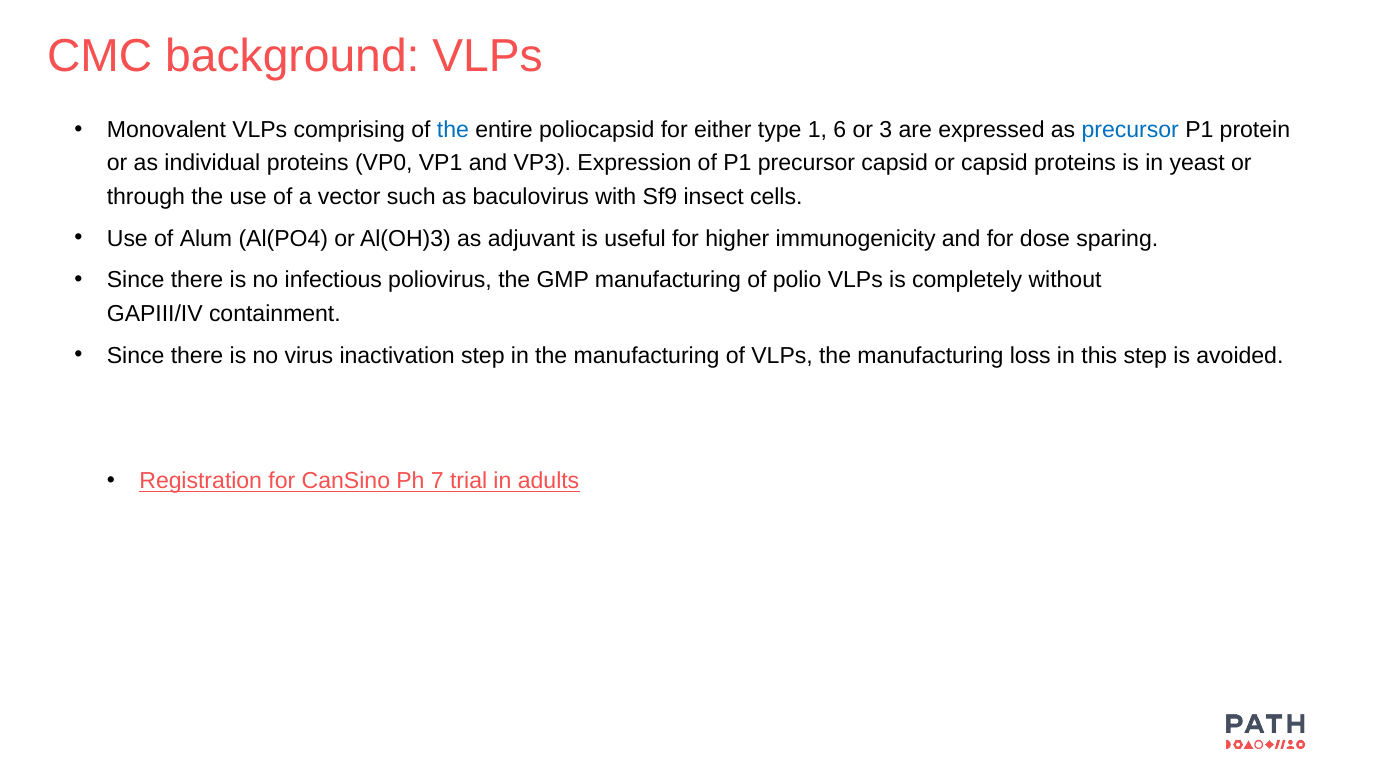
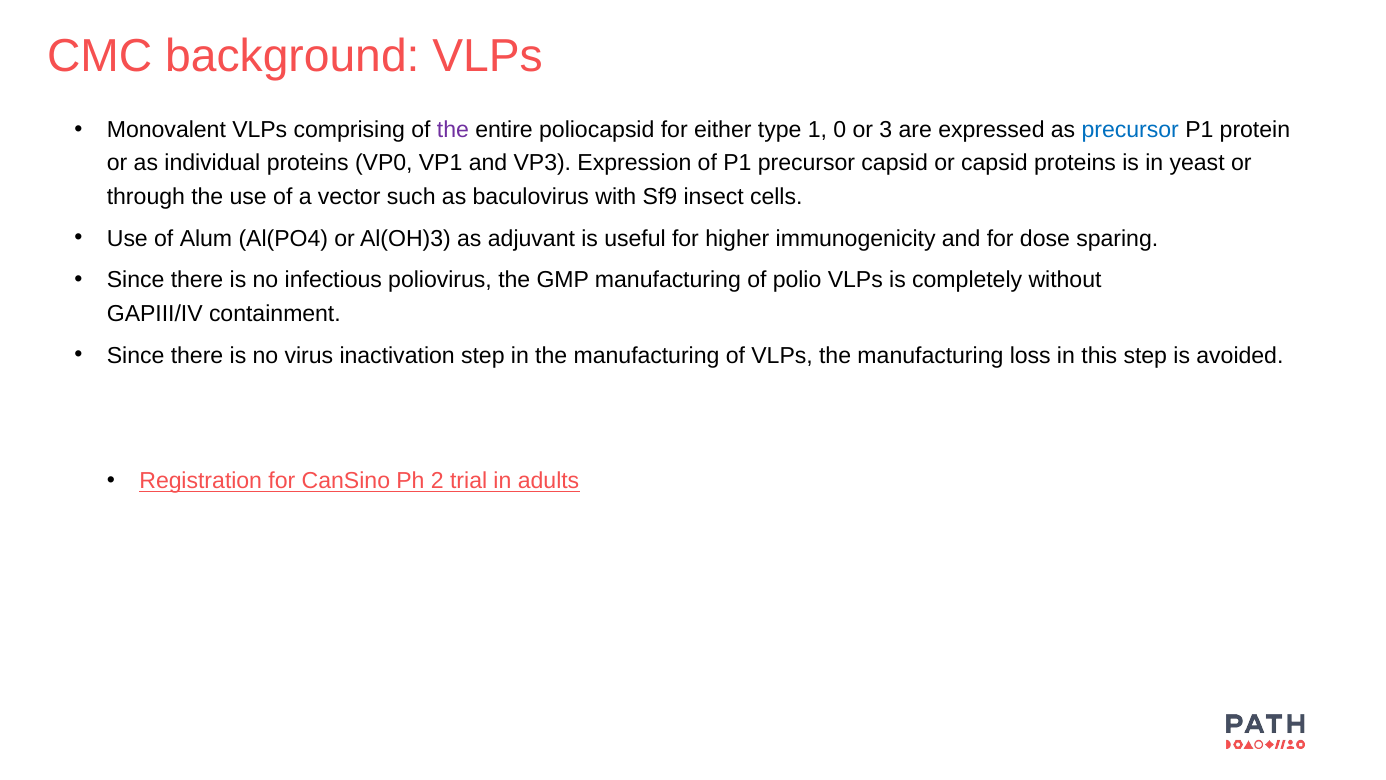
the colour: blue -> purple (453, 130)
6: 6 -> 0 (840, 130)
7: 7 -> 2 (437, 481)
